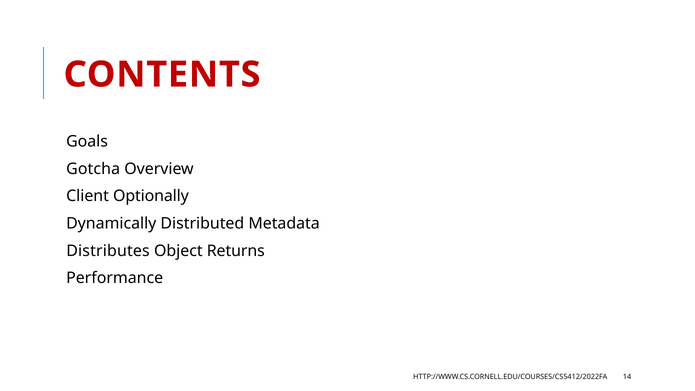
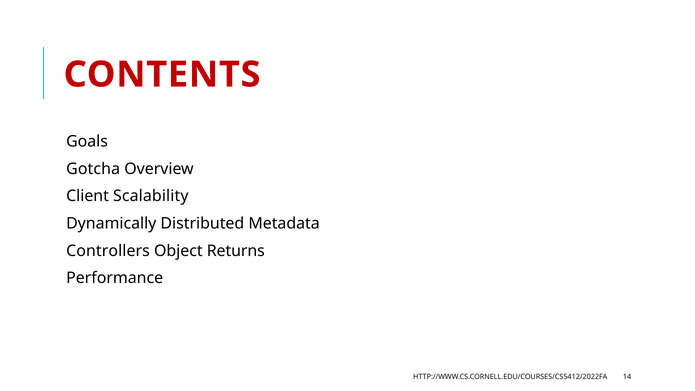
Optionally: Optionally -> Scalability (151, 196)
Distributes: Distributes -> Controllers (108, 251)
